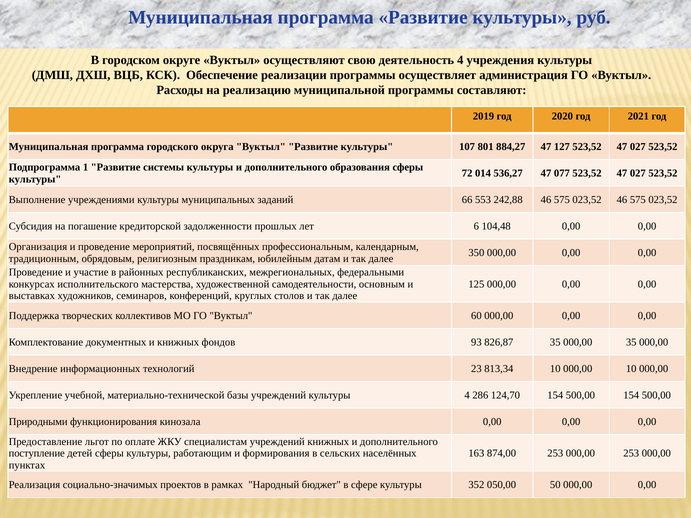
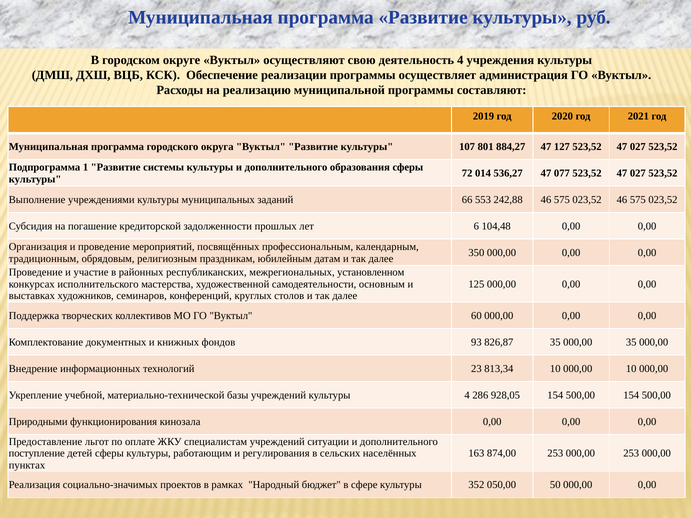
федеральными: федеральными -> установленном (371, 273)
124,70: 124,70 -> 928,05 (505, 395)
учреждений книжных: книжных -> ситуации (328, 442)
формирования: формирования -> регулирования (276, 454)
